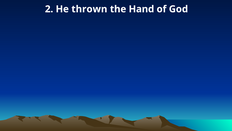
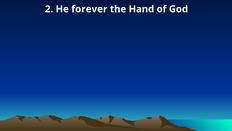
thrown: thrown -> forever (89, 9)
